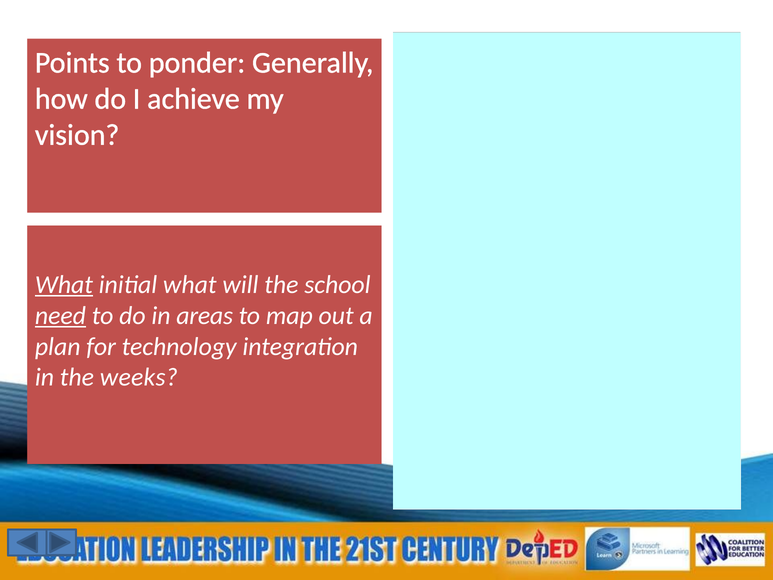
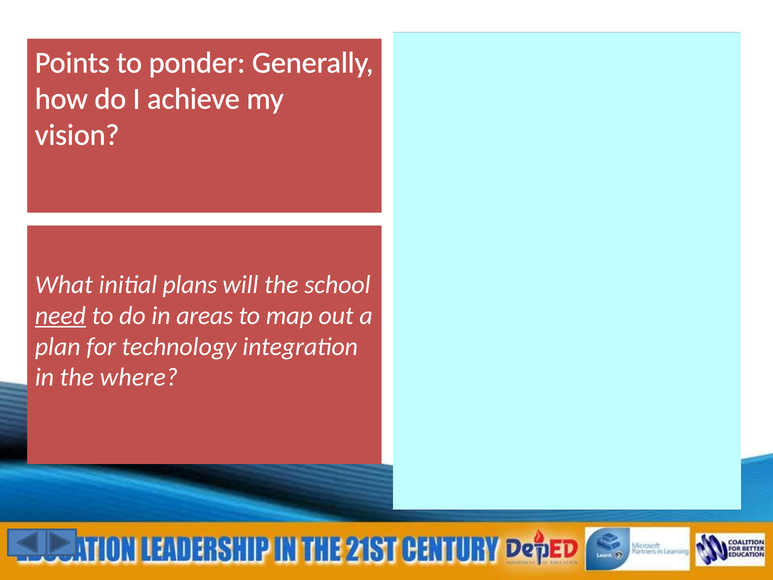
What underline: present -> none (64, 285)
initial what: what -> plans (190, 285)
weeks: weeks -> where (139, 377)
